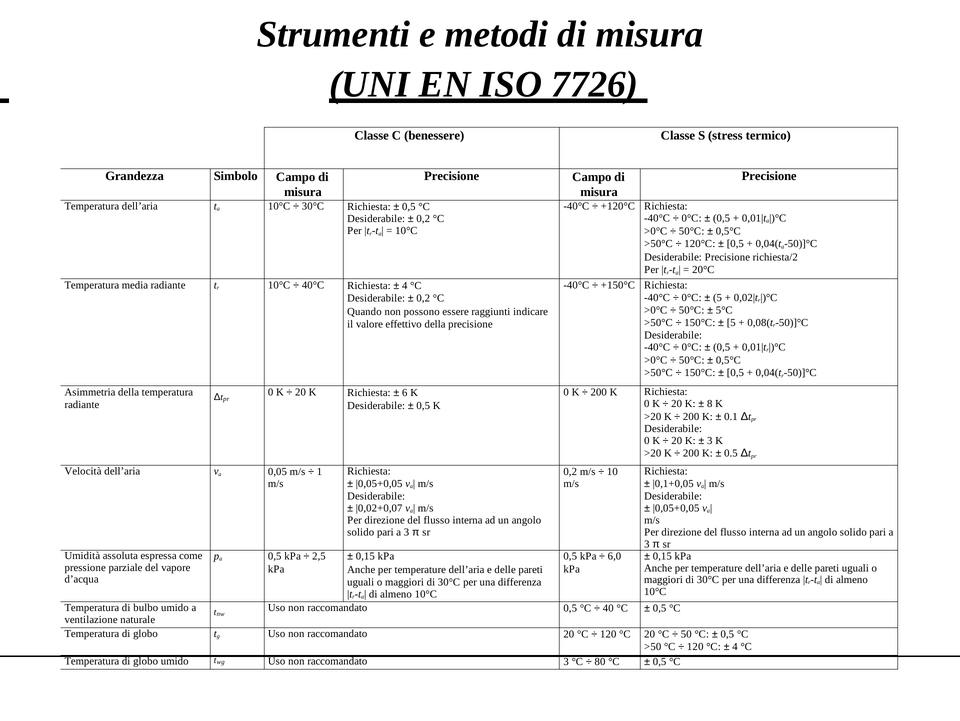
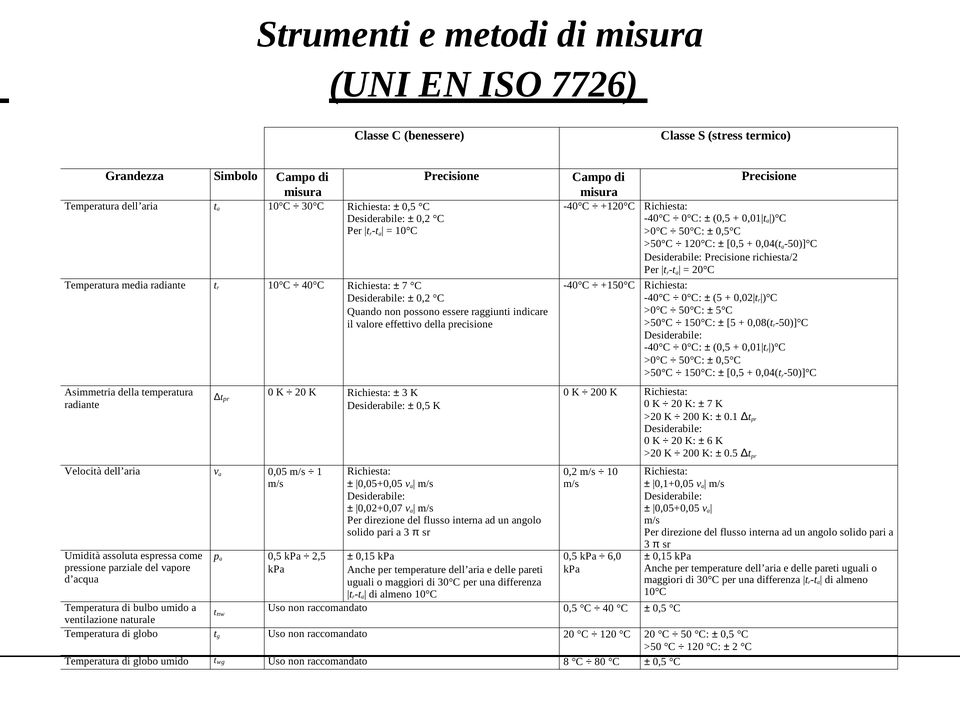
4: 4 -> 7 (405, 286)
6: 6 -> 3 (405, 393)
8: 8 -> 7 (710, 404)
3: 3 -> 6 (710, 441)
4: 4 -> 2 (735, 647)
raccomandato 3: 3 -> 8 (566, 661)
